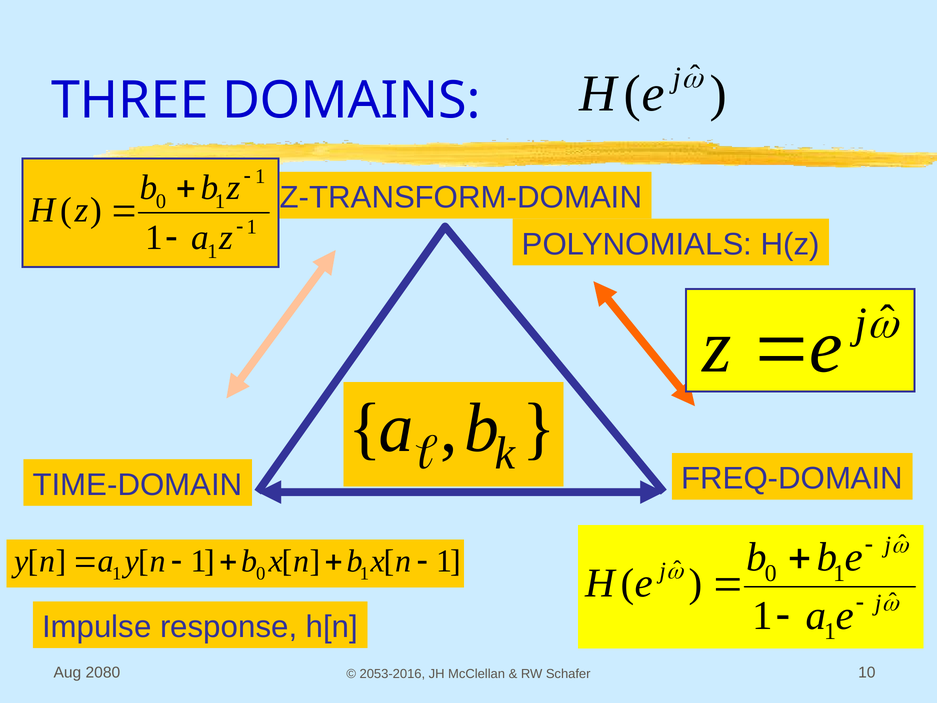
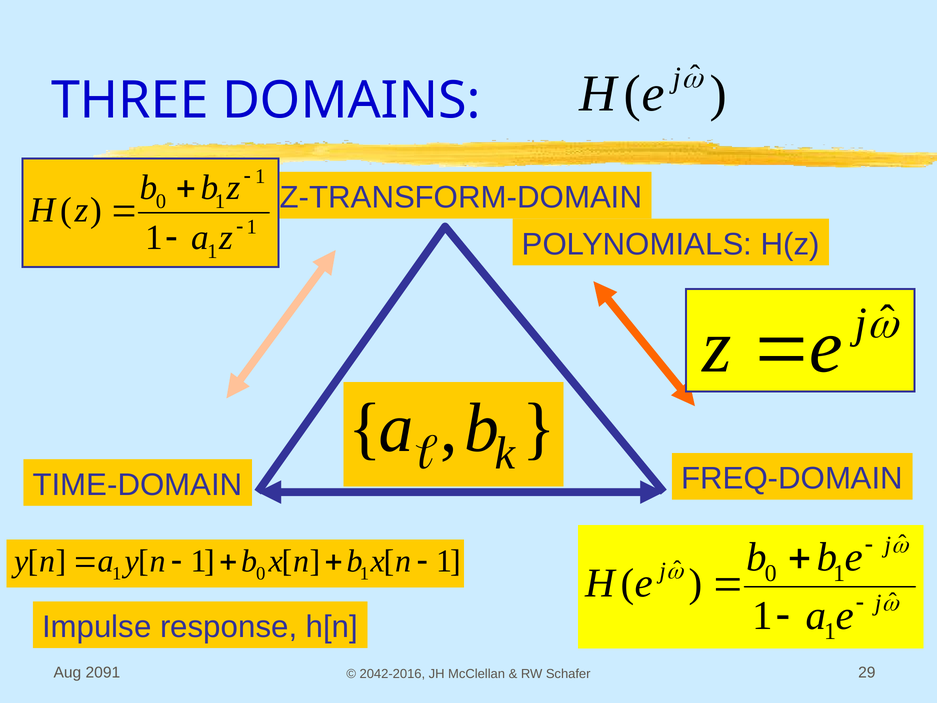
2080: 2080 -> 2091 (103, 672)
2053-2016: 2053-2016 -> 2042-2016 (392, 674)
10: 10 -> 29 (867, 672)
